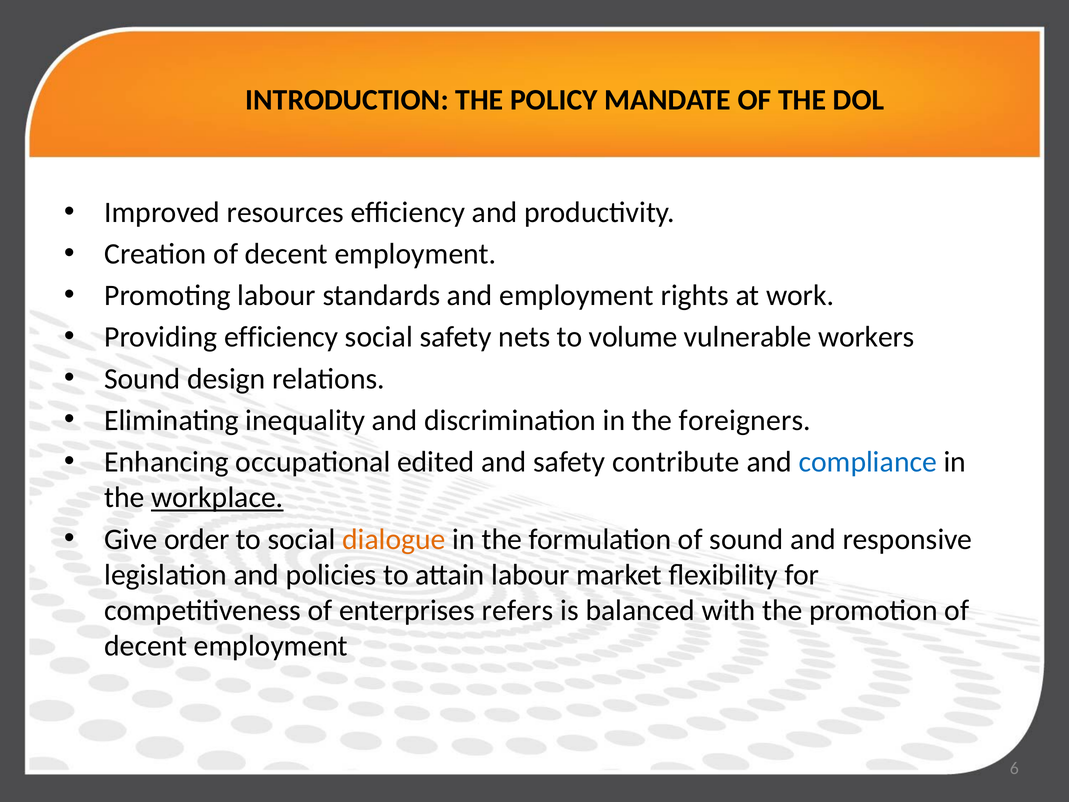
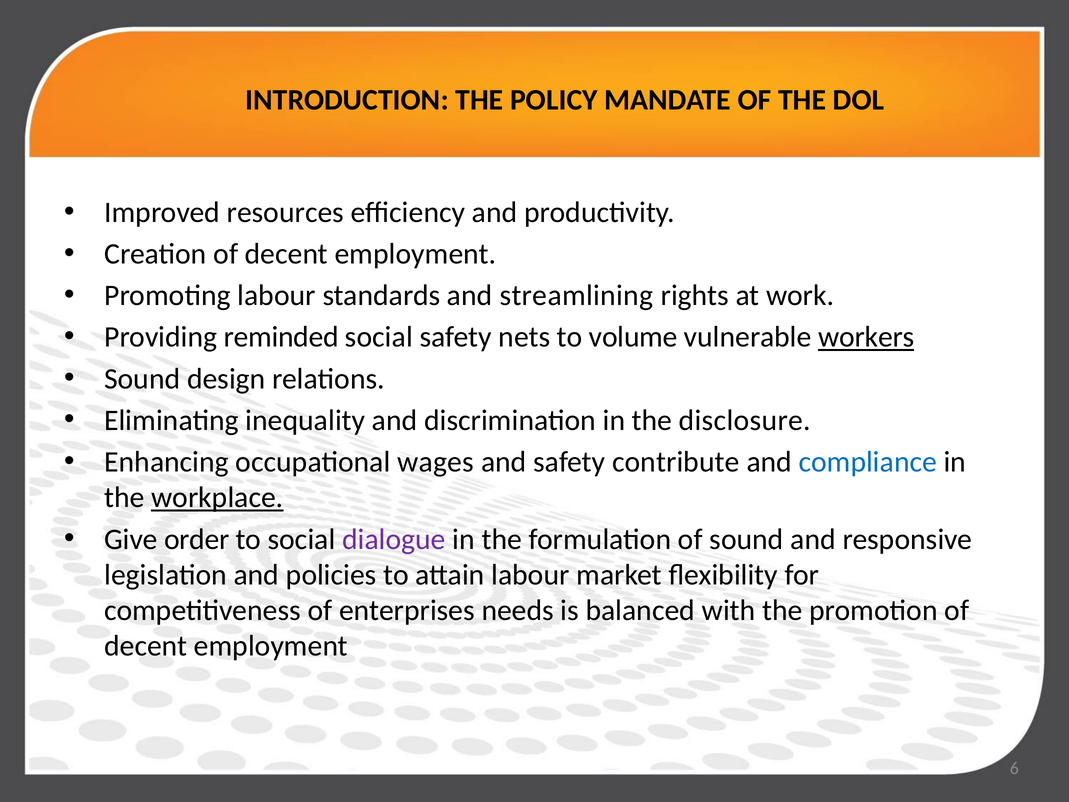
and employment: employment -> streamlining (576, 295)
Providing efficiency: efficiency -> reminded (281, 337)
workers underline: none -> present (866, 337)
foreigners: foreigners -> disclosure (745, 420)
edited: edited -> wages (436, 462)
dialogue colour: orange -> purple (394, 539)
refers: refers -> needs (518, 610)
